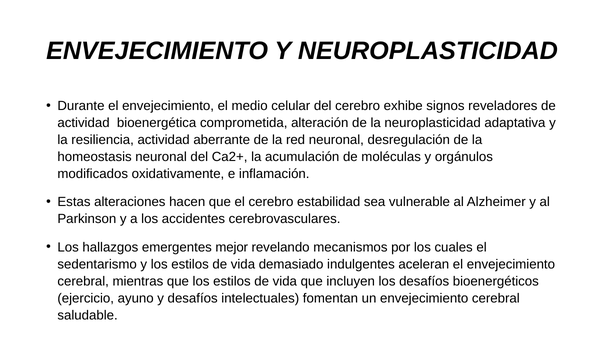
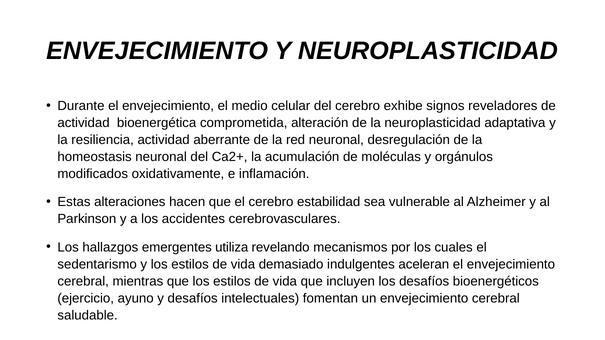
mejor: mejor -> utiliza (232, 248)
